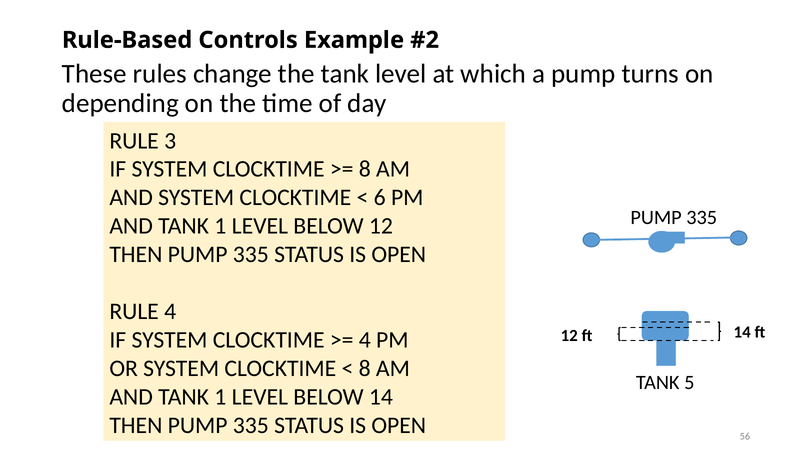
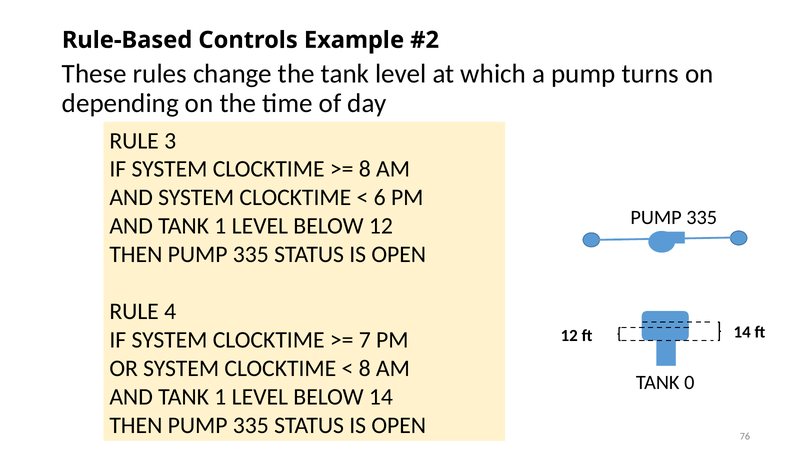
4: 4 -> 7 (365, 340)
5: 5 -> 0 (689, 382)
56: 56 -> 76 (745, 436)
